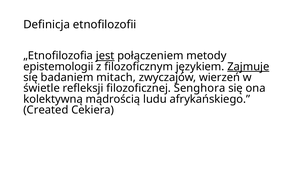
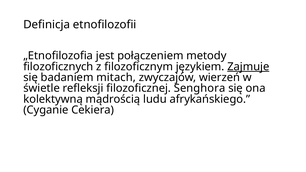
jest underline: present -> none (105, 56)
epistemologii: epistemologii -> filozoficznych (58, 67)
Created: Created -> Cyganie (46, 110)
